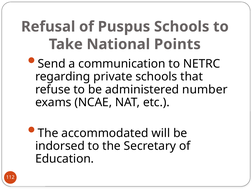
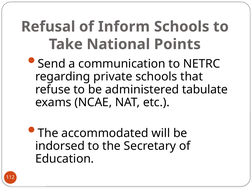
Puspus: Puspus -> Inform (124, 27)
number: number -> tabulate (205, 90)
